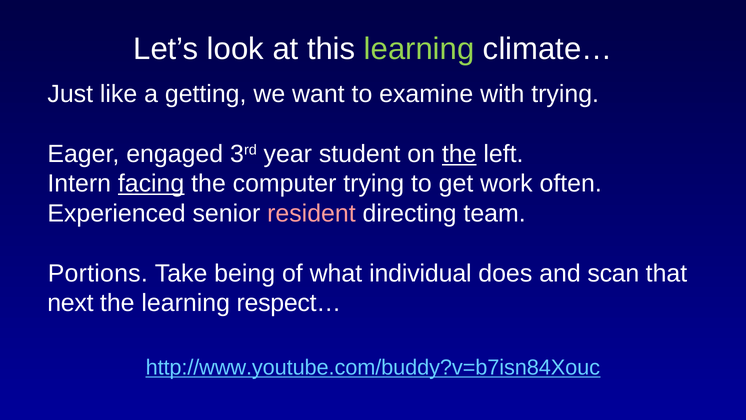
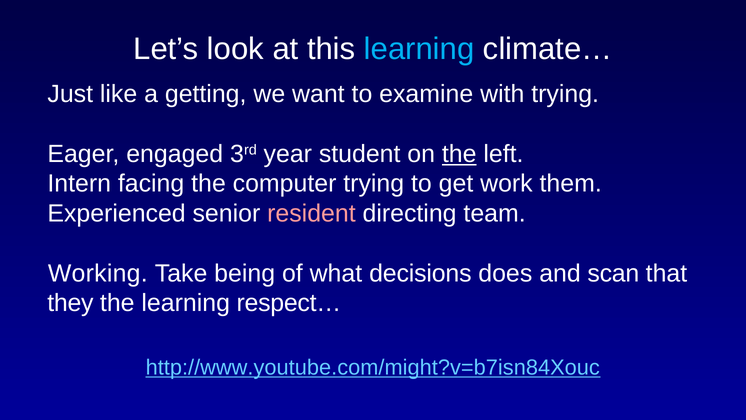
learning colour: light green -> light blue (419, 49)
facing underline: present -> none (151, 184)
often: often -> them (571, 184)
Portions: Portions -> Working (98, 273)
individual: individual -> decisions (420, 273)
next: next -> they (70, 303)
http://www.youtube.com/buddy?v=b7isn84Xouc: http://www.youtube.com/buddy?v=b7isn84Xouc -> http://www.youtube.com/might?v=b7isn84Xouc (373, 367)
